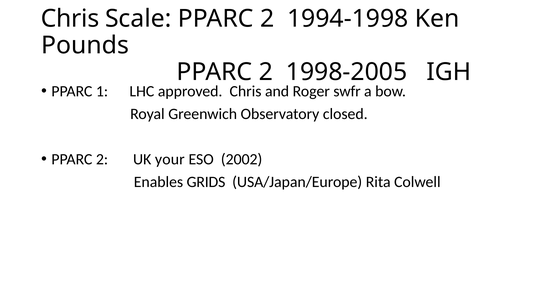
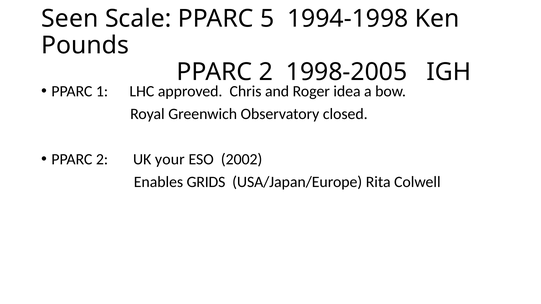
Chris: Chris -> Seen (70, 19)
Scale PPARC 2: 2 -> 5 (267, 19)
swfr: swfr -> idea (347, 91)
